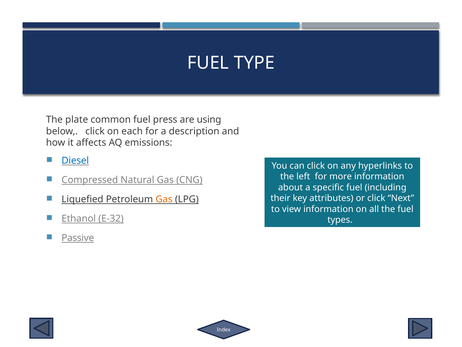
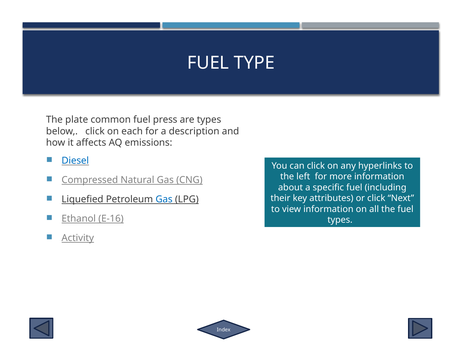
are using: using -> types (209, 119)
Gas colour: orange -> blue (164, 199)
E-32: E-32 -> E-16 (111, 218)
Passive: Passive -> Activity (78, 238)
